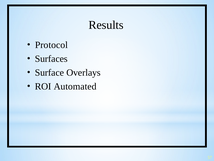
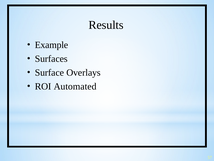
Protocol: Protocol -> Example (52, 45)
